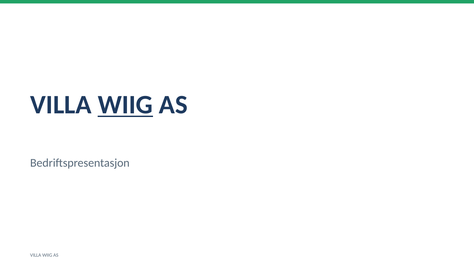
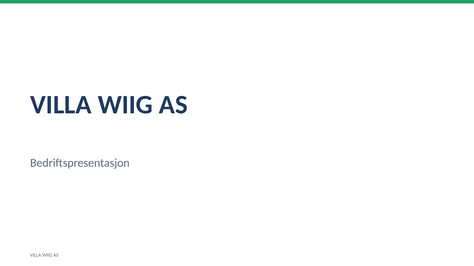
WIIG underline: present -> none (125, 105)
